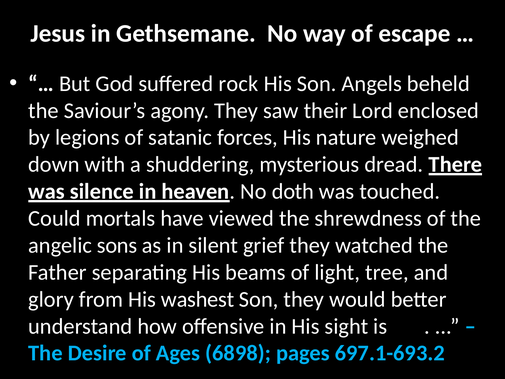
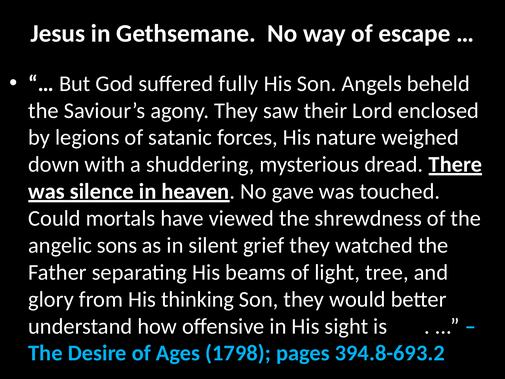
rock: rock -> fully (238, 84)
doth: doth -> gave (293, 191)
washest: washest -> thinking (198, 299)
6898: 6898 -> 1798 (238, 353)
697.1-693.2: 697.1-693.2 -> 394.8-693.2 (390, 353)
